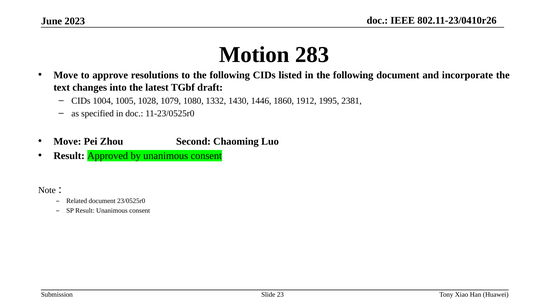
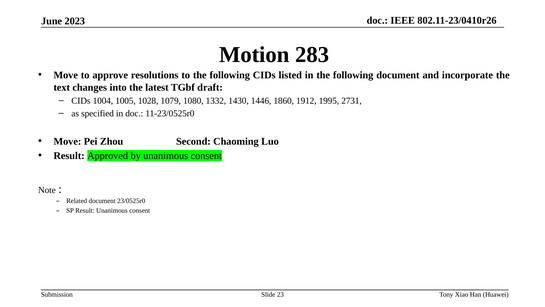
2381: 2381 -> 2731 (352, 101)
